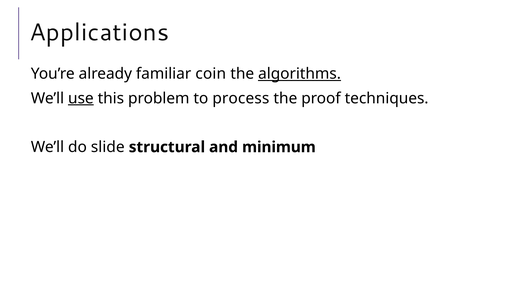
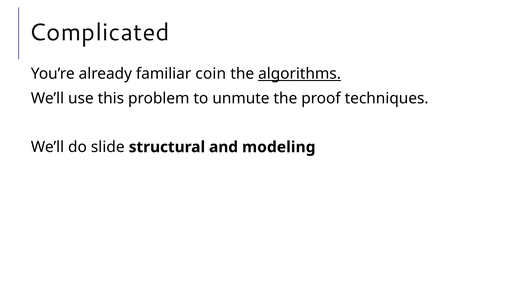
Applications: Applications -> Complicated (99, 32)
use underline: present -> none (81, 98)
process: process -> unmute (241, 98)
minimum: minimum -> modeling (279, 147)
